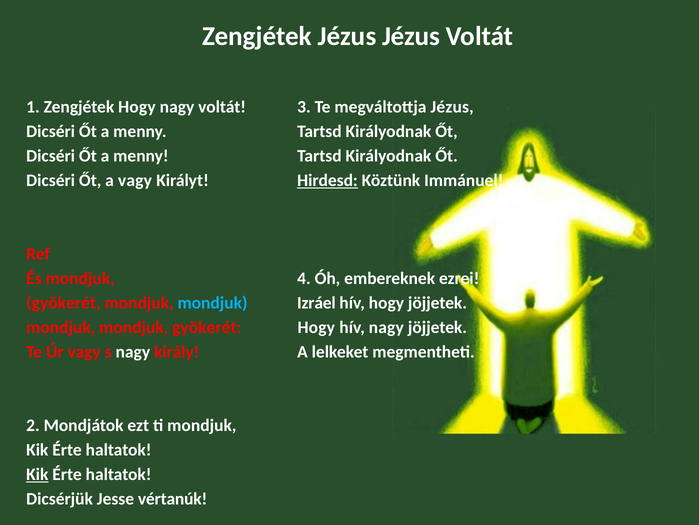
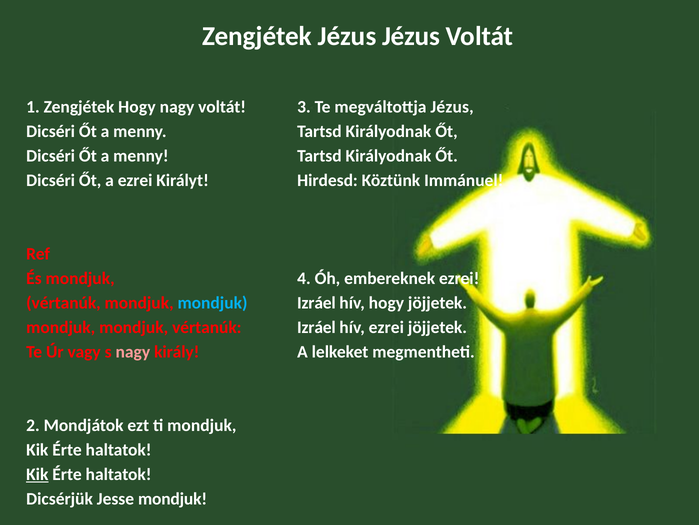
a vagy: vagy -> ezrei (135, 180)
Hirdesd underline: present -> none (328, 180)
gyökerét: gyökerét -> vértanúk (63, 302)
mondjuk mondjuk gyökerét: gyökerét -> vértanúk (207, 327)
Hogy: Hogy -> Izráel (316, 327)
hív nagy: nagy -> ezrei (386, 327)
nagy colour: white -> pink (133, 351)
Jesse vértanúk: vértanúk -> mondjuk (173, 498)
